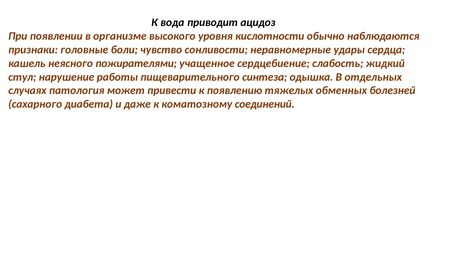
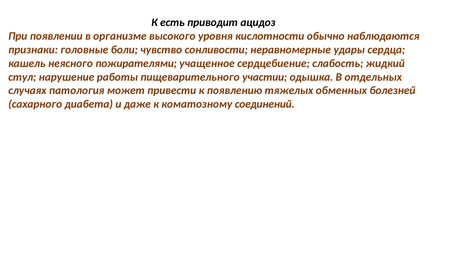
вода: вода -> есть (172, 23)
синтеза: синтеза -> участии (265, 77)
